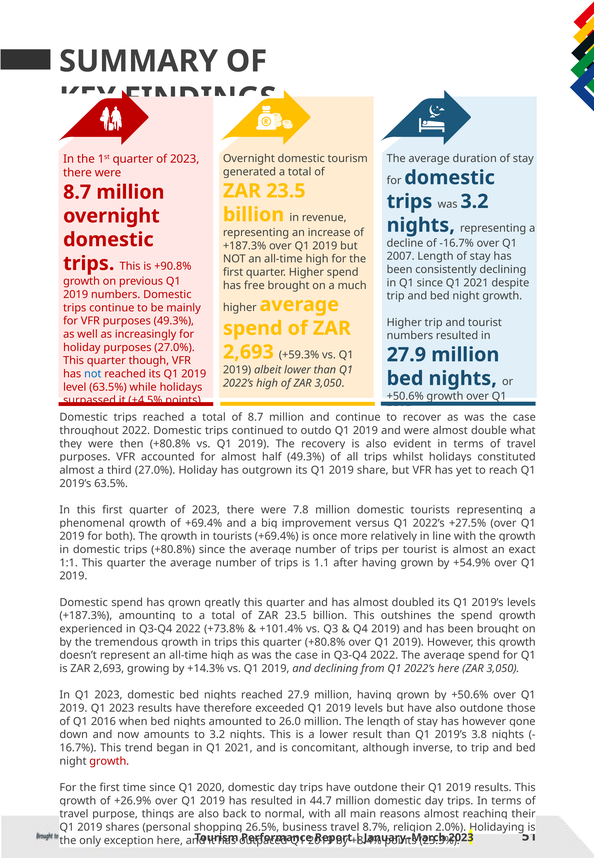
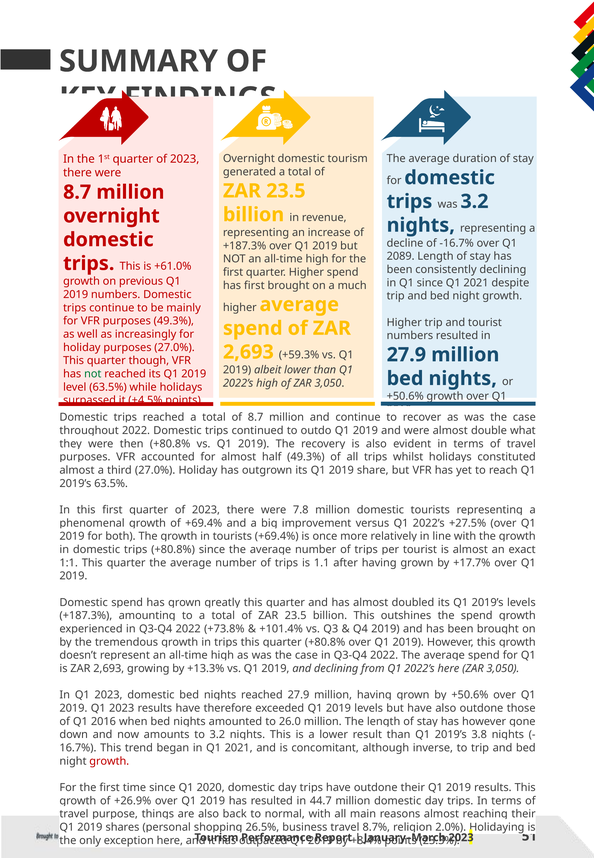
2007: 2007 -> 2089 (401, 256)
+90.8%: +90.8% -> +61.0% (173, 266)
has free: free -> first (254, 285)
not colour: blue -> green (93, 374)
+54.9%: +54.9% -> +17.7% (472, 563)
+14.3%: +14.3% -> +13.3% (206, 669)
